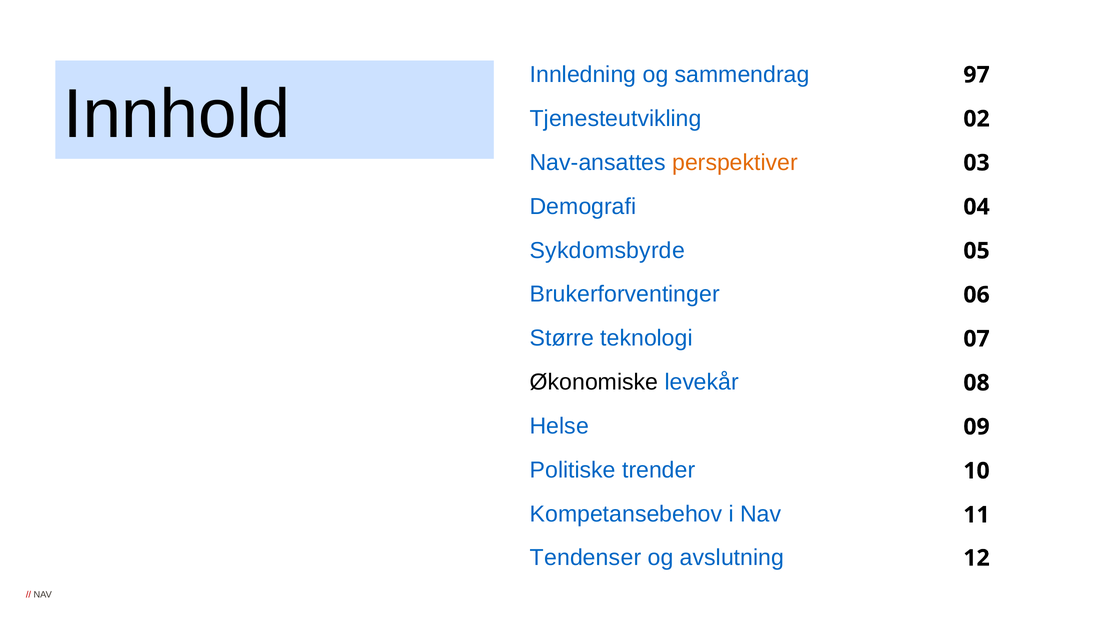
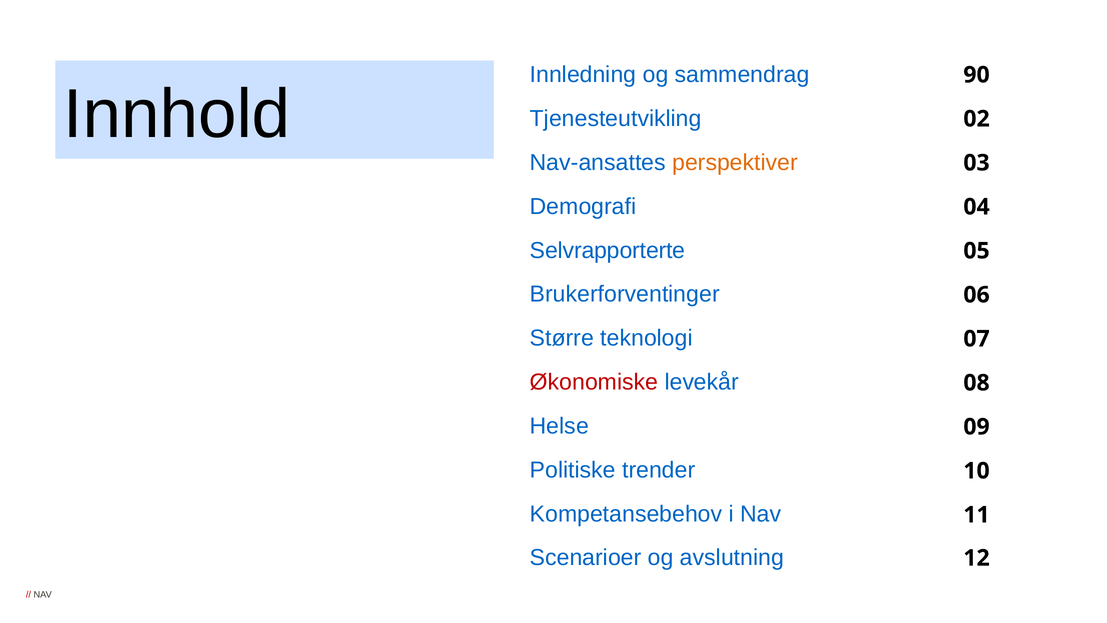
97: 97 -> 90 (977, 75)
Sykdomsbyrde: Sykdomsbyrde -> Selvrapporterte (608, 250)
Økonomiske colour: black -> red (594, 382)
Tendenser: Tendenser -> Scenarioer (586, 558)
